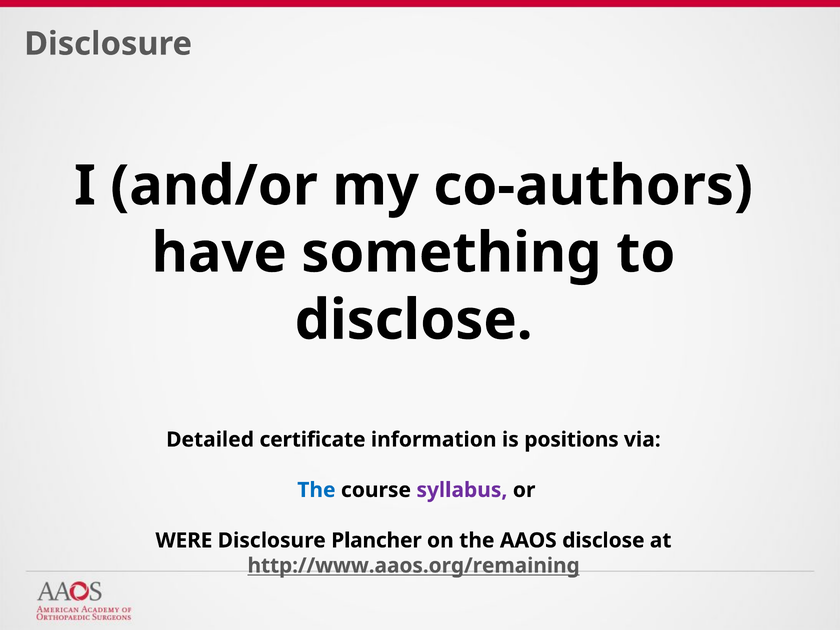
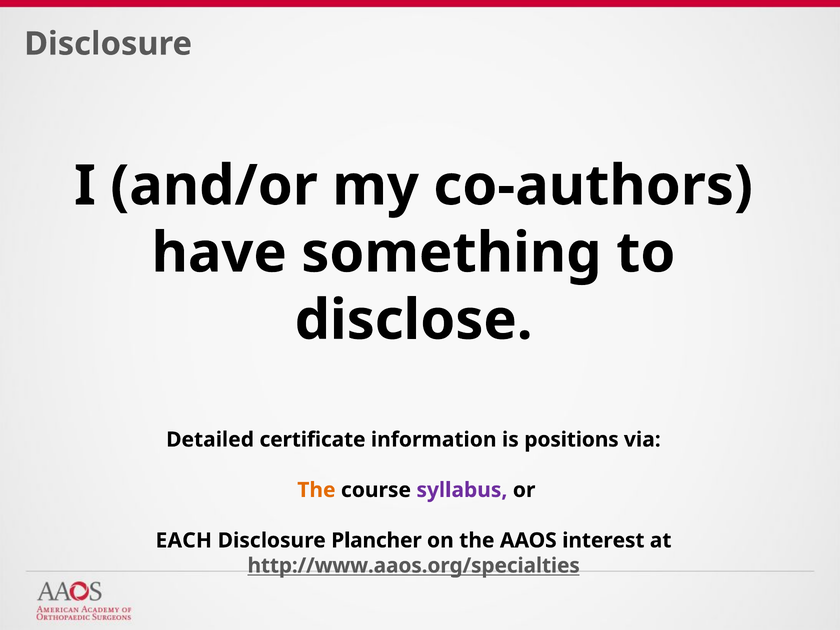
The colour: blue -> orange (316, 490)
WERE: WERE -> EACH (184, 540)
AAOS disclose: disclose -> interest (603, 540)
http://www.aaos.org/remaining: http://www.aaos.org/remaining -> http://www.aaos.org/specialties (414, 566)
